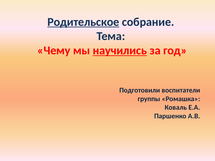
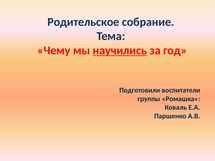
Родительское underline: present -> none (83, 22)
